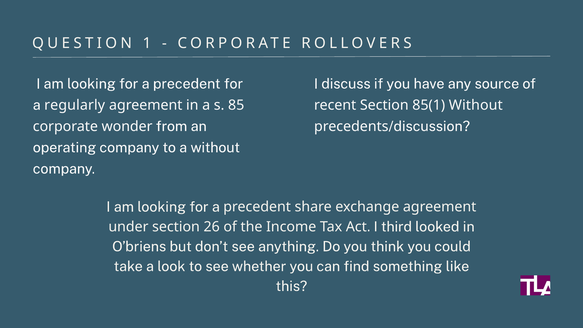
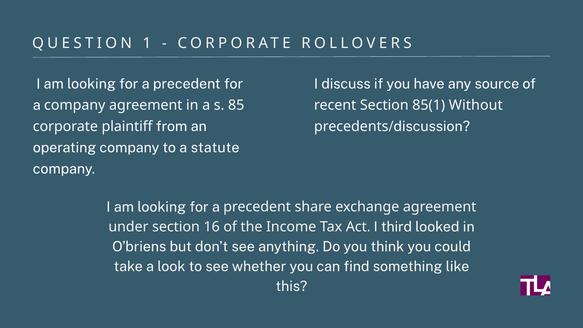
a regularly: regularly -> company (75, 105)
wonder: wonder -> plaintiff (127, 126)
a without: without -> statute (215, 148)
26: 26 -> 16 (212, 227)
